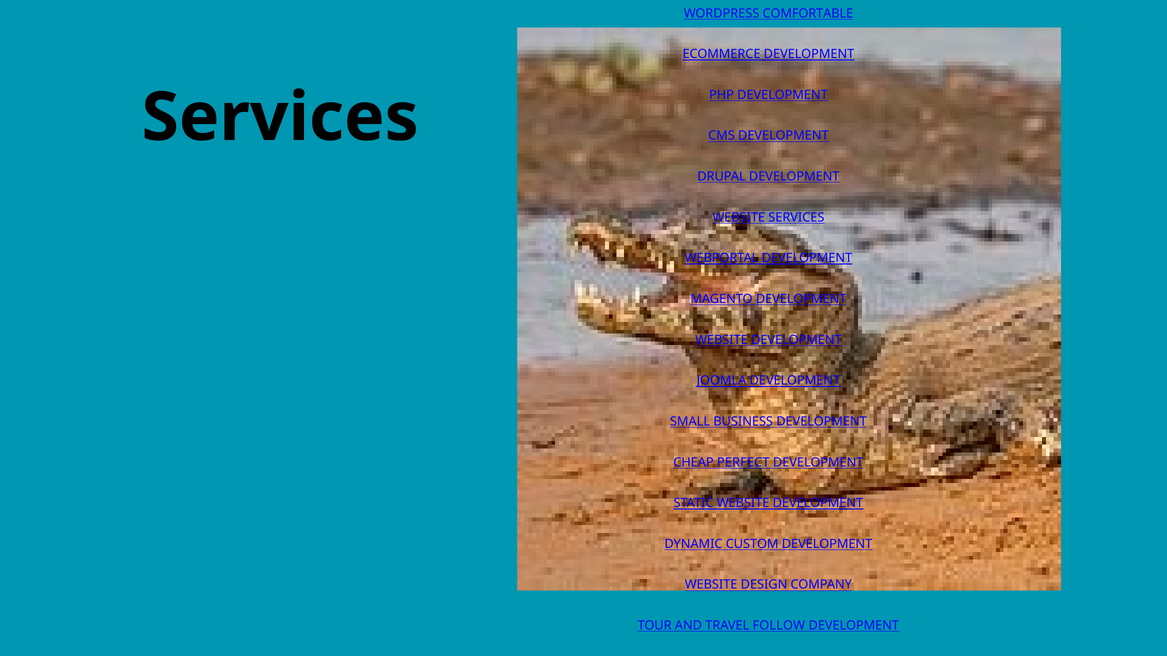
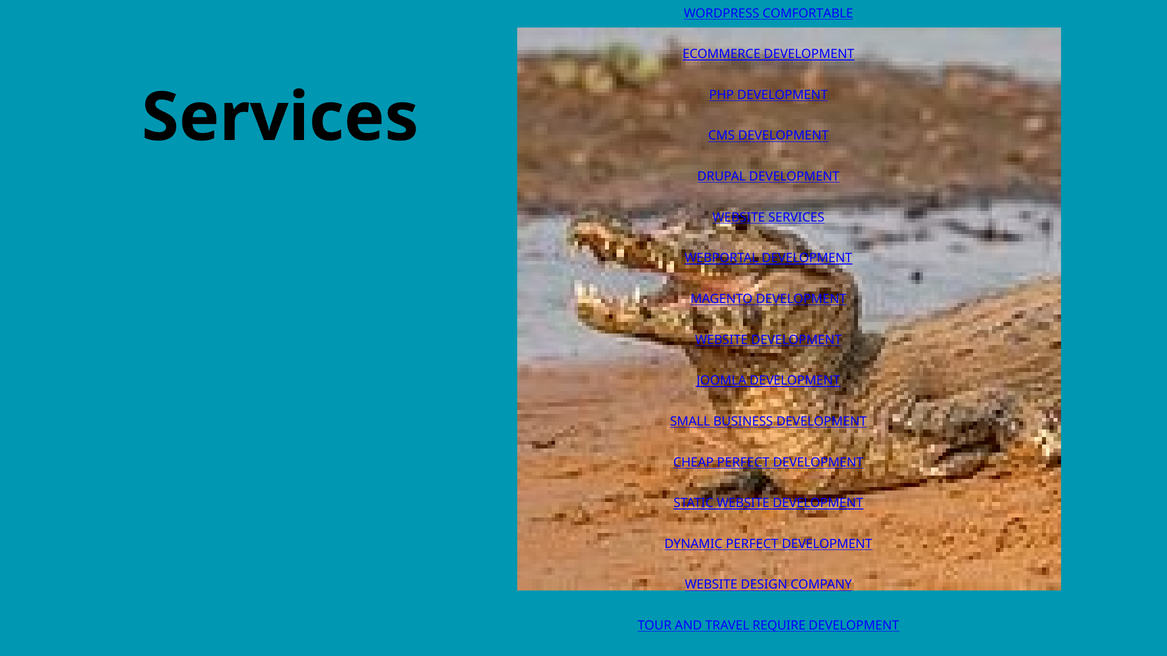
DYNAMIC CUSTOM: CUSTOM -> PERFECT (752, 544)
FOLLOW: FOLLOW -> REQUIRE (779, 626)
